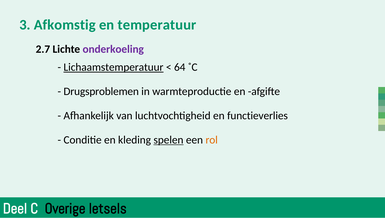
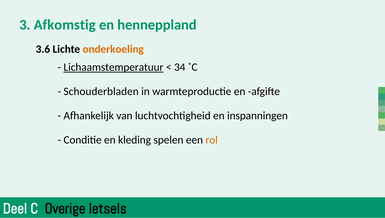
temperatuur: temperatuur -> henneppland (157, 25)
2.7: 2.7 -> 3.6 (43, 49)
onderkoeling colour: purple -> orange (113, 49)
64: 64 -> 34 (180, 67)
Drugsproblemen: Drugsproblemen -> Schouderbladen (101, 91)
functieverlies: functieverlies -> inspanningen (257, 115)
spelen underline: present -> none (168, 140)
